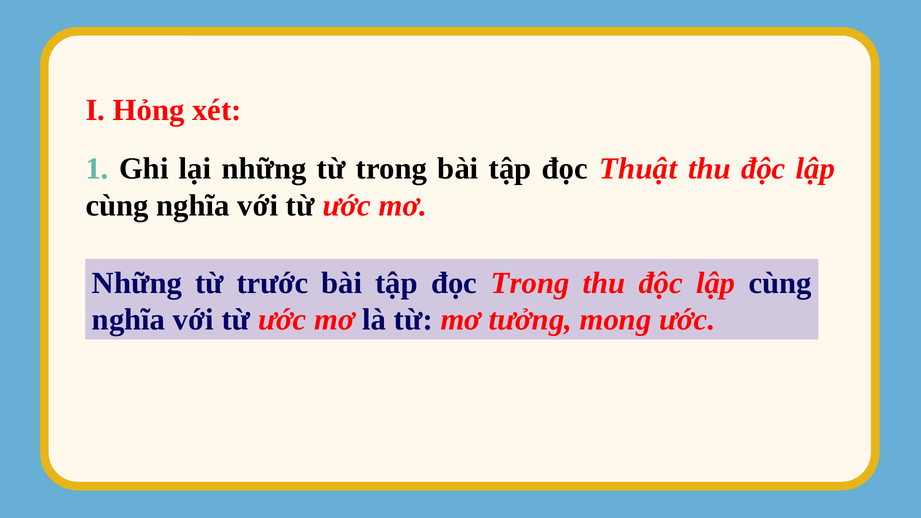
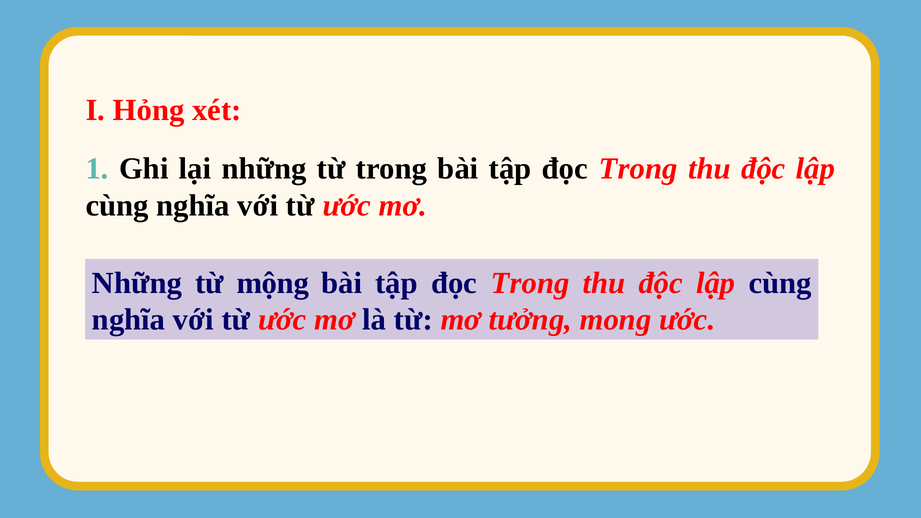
Thuật: Thuật -> Trong (638, 169)
trước: trước -> mộng (273, 283)
